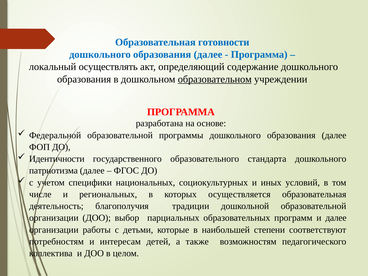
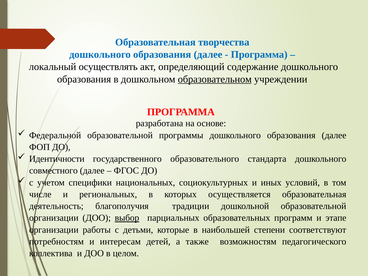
готовности: готовности -> творчества (224, 42)
патриотизма: патриотизма -> совместного (53, 171)
выбор underline: none -> present (127, 218)
и далее: далее -> этапе (336, 218)
